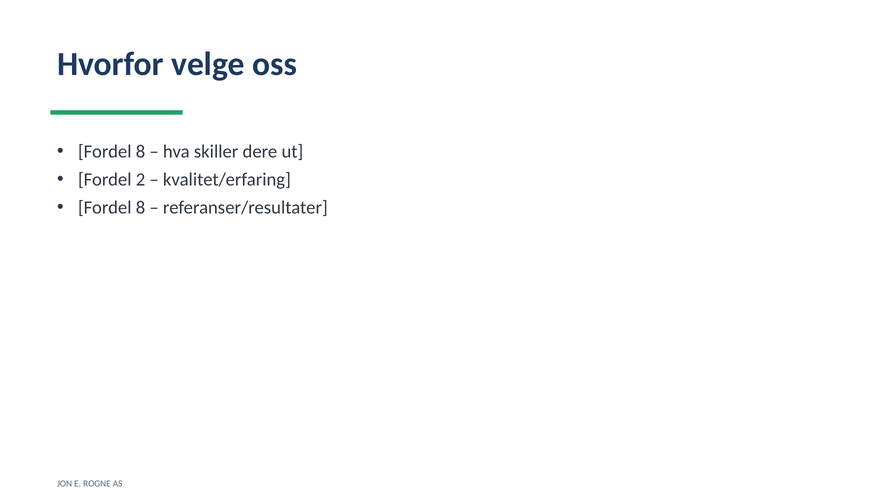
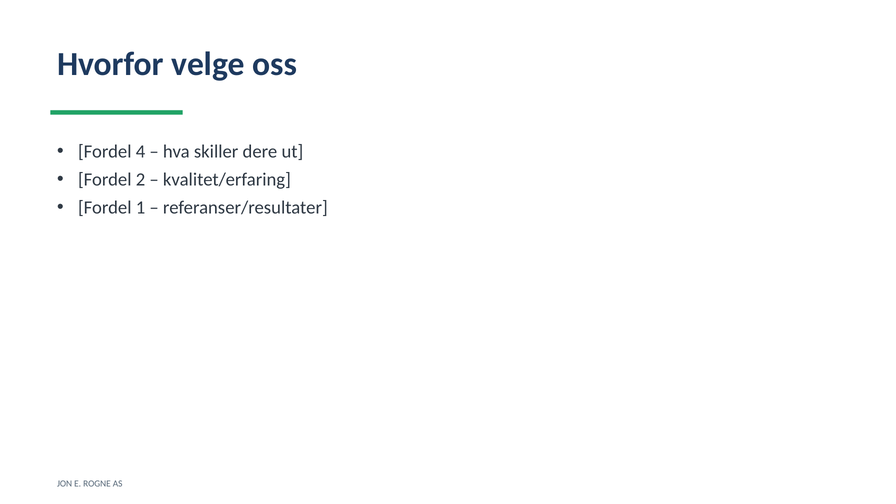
8: 8 -> 4 (141, 152)
8: 8 -> 1 (141, 208)
